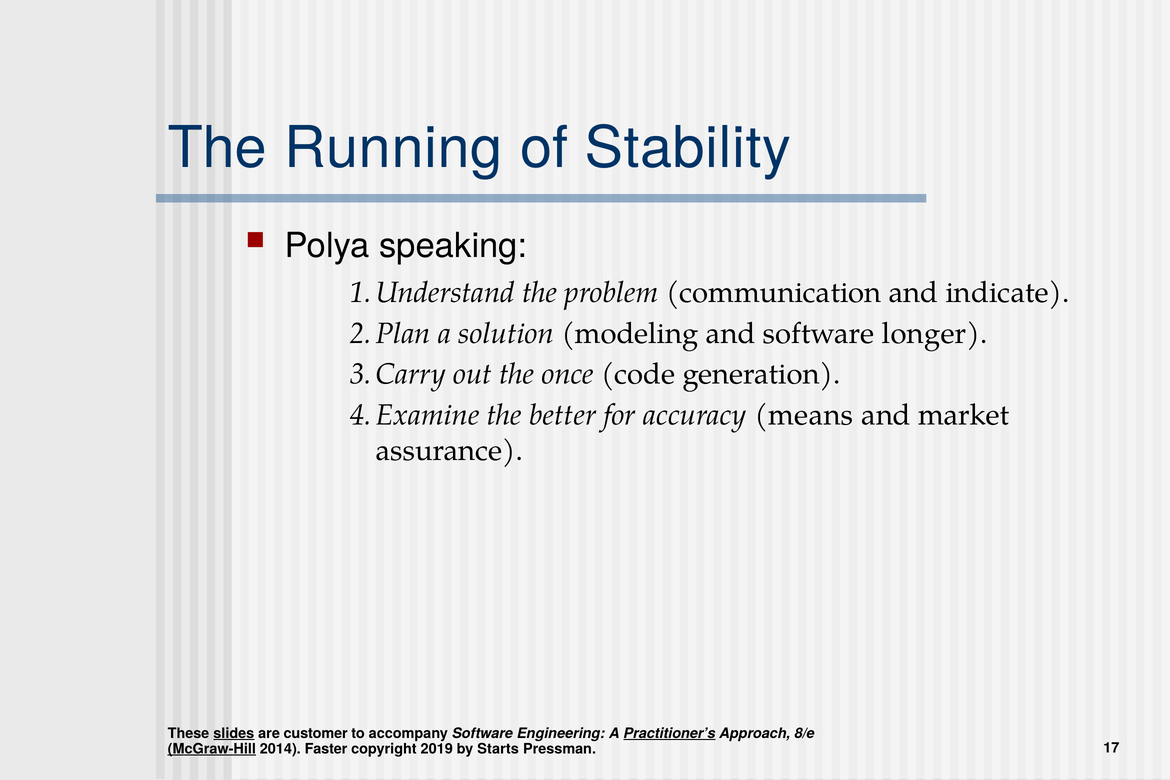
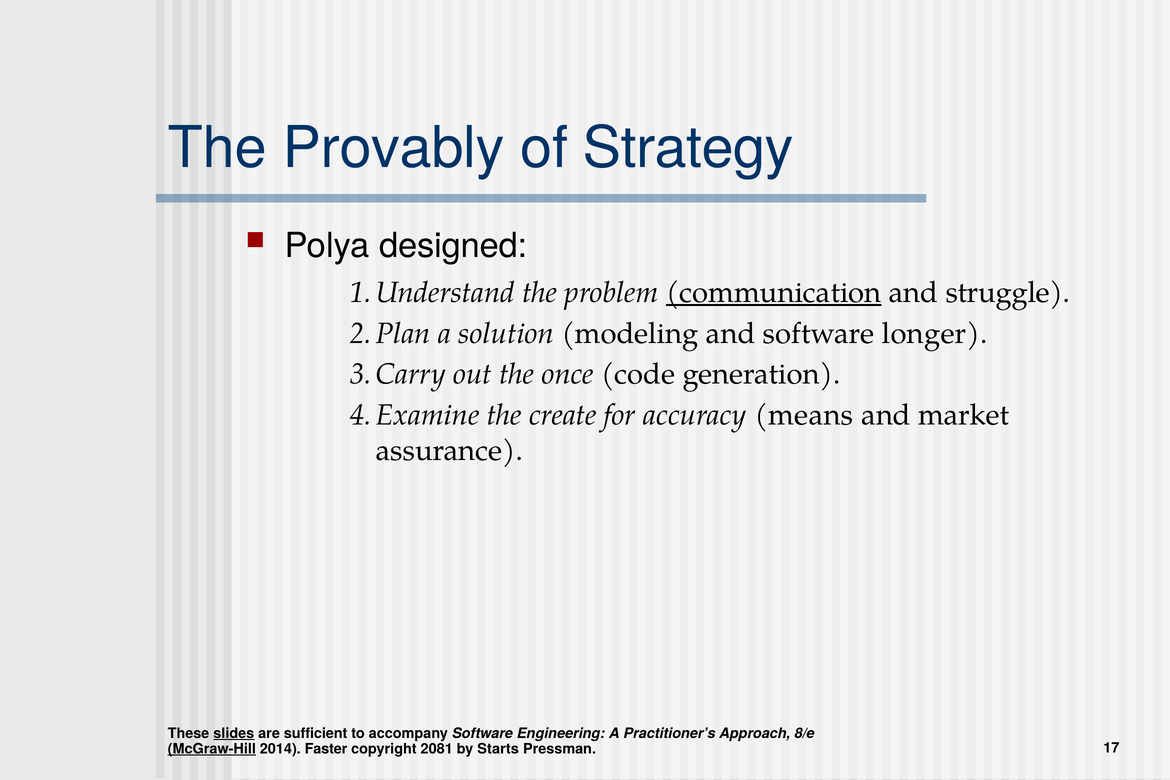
Running: Running -> Provably (394, 148)
Stability: Stability -> Strategy (688, 148)
speaking: speaking -> designed (453, 246)
communication underline: none -> present (774, 292)
indicate: indicate -> struggle (1008, 292)
better: better -> create (563, 415)
customer: customer -> sufficient (316, 733)
Practitioner’s underline: present -> none (669, 733)
2019: 2019 -> 2081 (437, 749)
